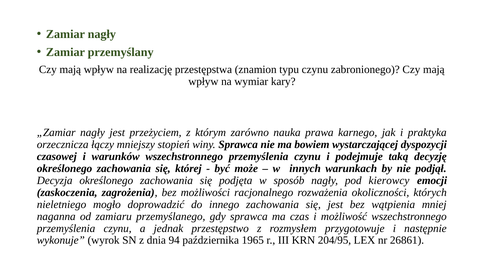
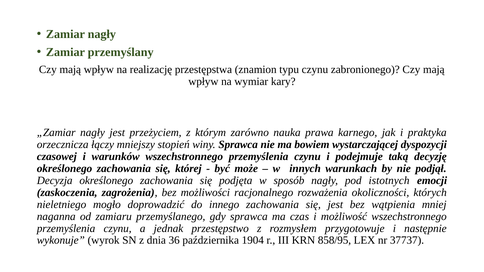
kierowcy: kierowcy -> istotnych (389, 181)
94: 94 -> 36 (174, 241)
1965: 1965 -> 1904 (253, 241)
204/95: 204/95 -> 858/95 (334, 241)
26861: 26861 -> 37737 (407, 241)
